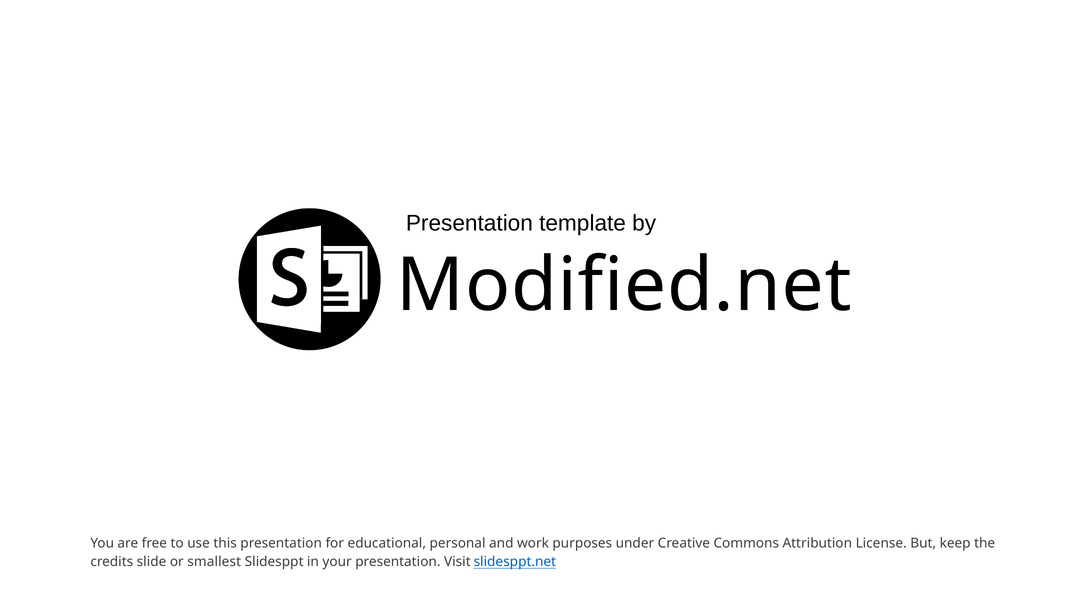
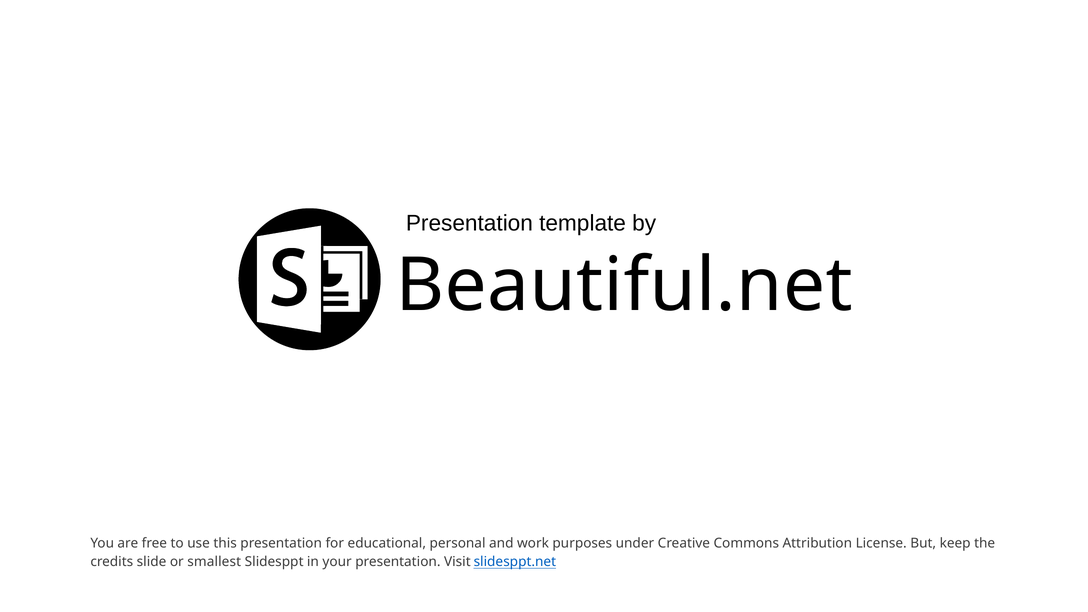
Modified.net: Modified.net -> Beautiful.net (624, 285)
